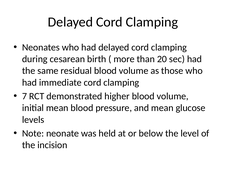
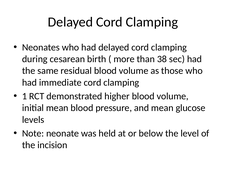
20: 20 -> 38 (162, 59)
7: 7 -> 1 (25, 96)
